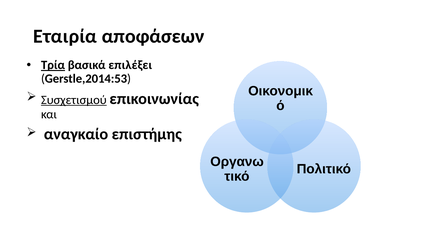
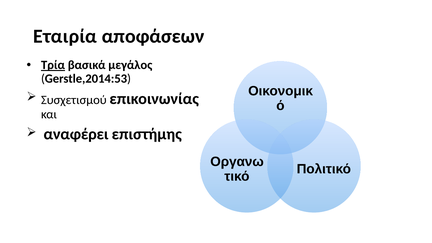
επιλέξει: επιλέξει -> μεγάλος (130, 65)
Συσχετισμού underline: present -> none (74, 100)
αναγκαίο: αναγκαίο -> αναφέρει (76, 134)
